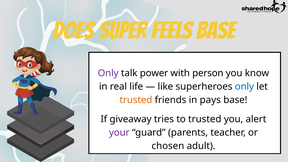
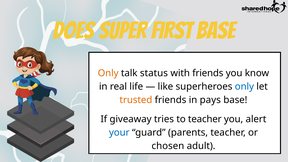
FEELS: FEELS -> FIRST (172, 31)
Only colour: purple -> orange (108, 73)
power: power -> status (154, 73)
with person: person -> friends (208, 73)
to trusted: trusted -> teacher (205, 119)
your colour: purple -> blue (119, 133)
